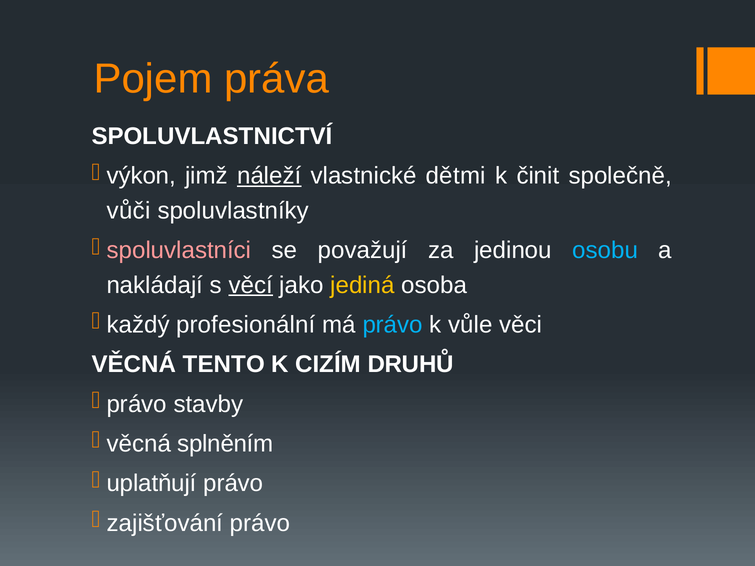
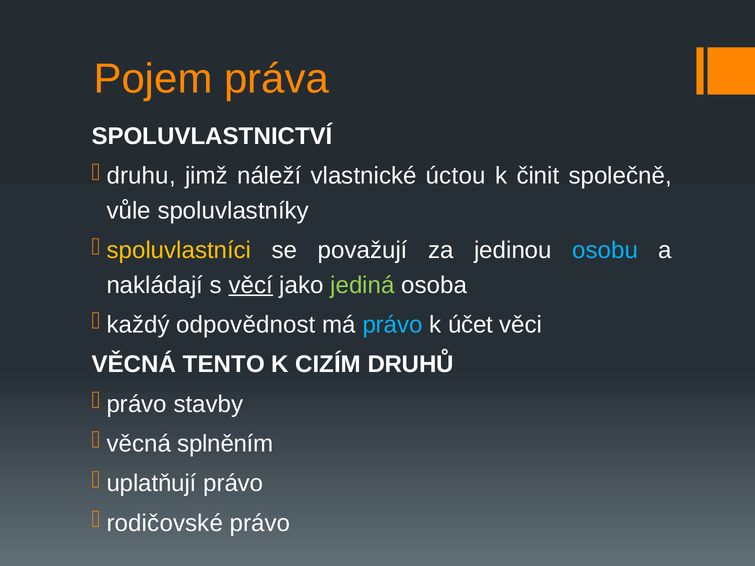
výkon: výkon -> druhu (141, 176)
náleží underline: present -> none (269, 176)
dětmi: dětmi -> úctou (456, 176)
vůči: vůči -> vůle (129, 211)
spoluvlastníci colour: pink -> yellow (179, 250)
jediná colour: yellow -> light green (363, 285)
profesionální: profesionální -> odpovědnost (246, 325)
vůle: vůle -> účet (471, 325)
zajišťování: zajišťování -> rodičovské (165, 523)
